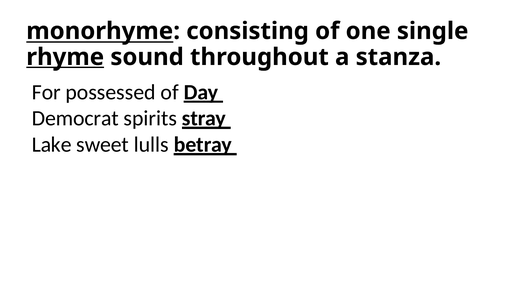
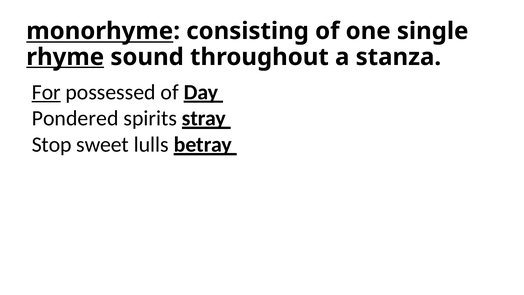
For underline: none -> present (46, 92)
Democrat: Democrat -> Pondered (75, 118)
Lake: Lake -> Stop (52, 145)
